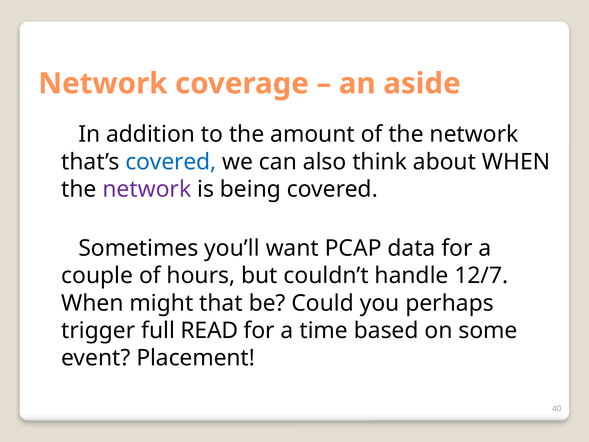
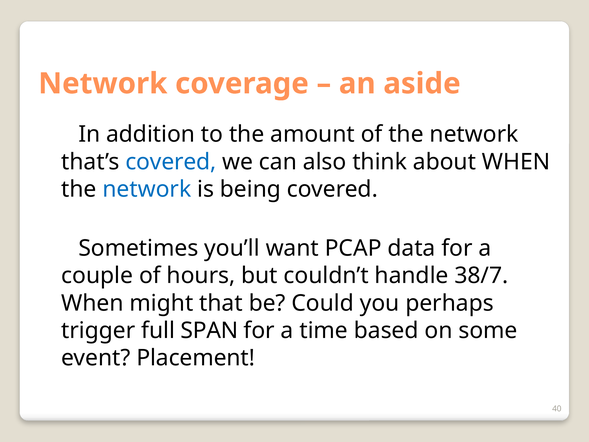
network colour: purple -> blue (147, 189)
12/7: 12/7 -> 38/7 (481, 276)
READ: READ -> SPAN (209, 330)
